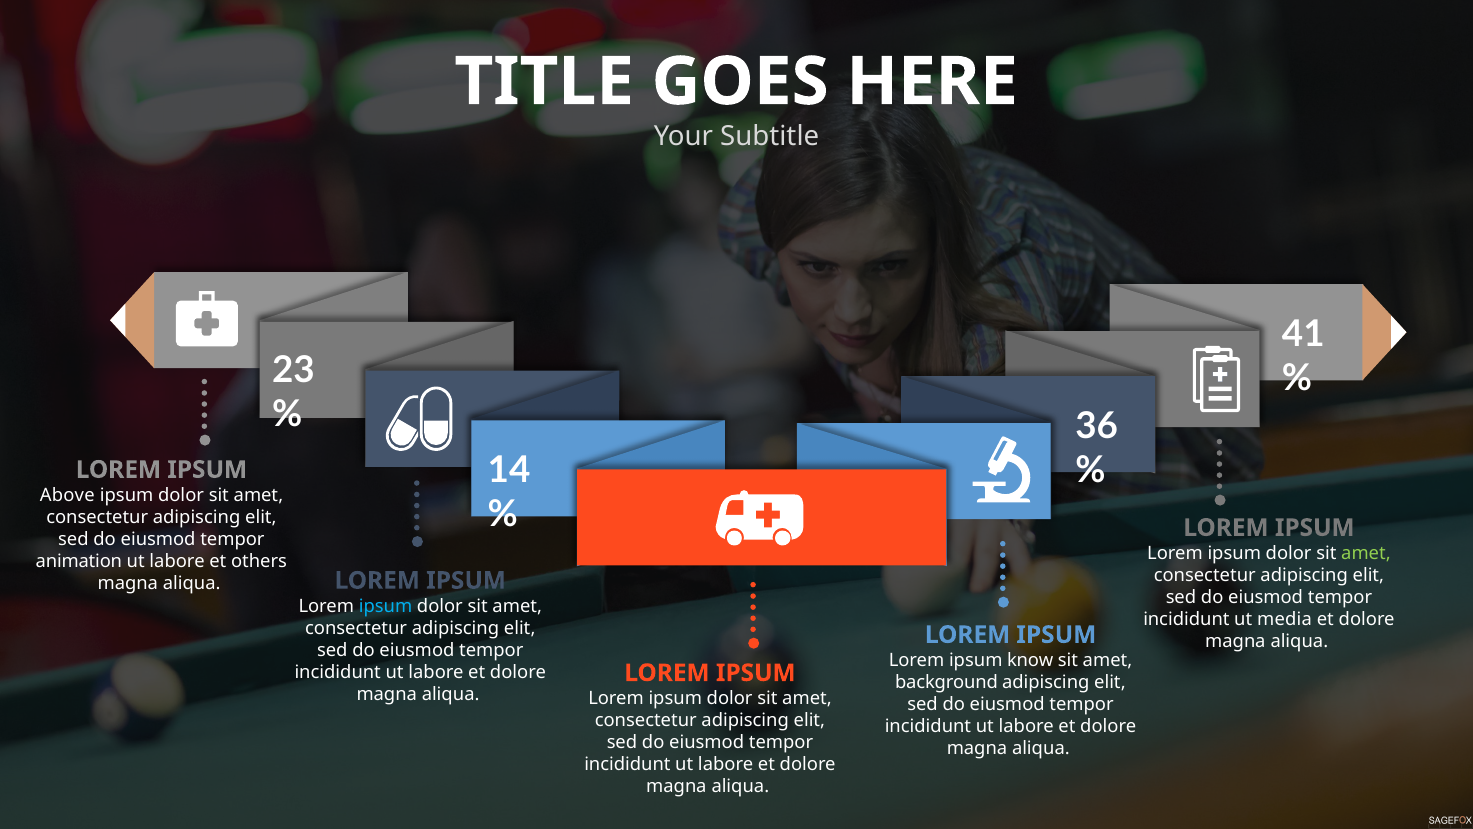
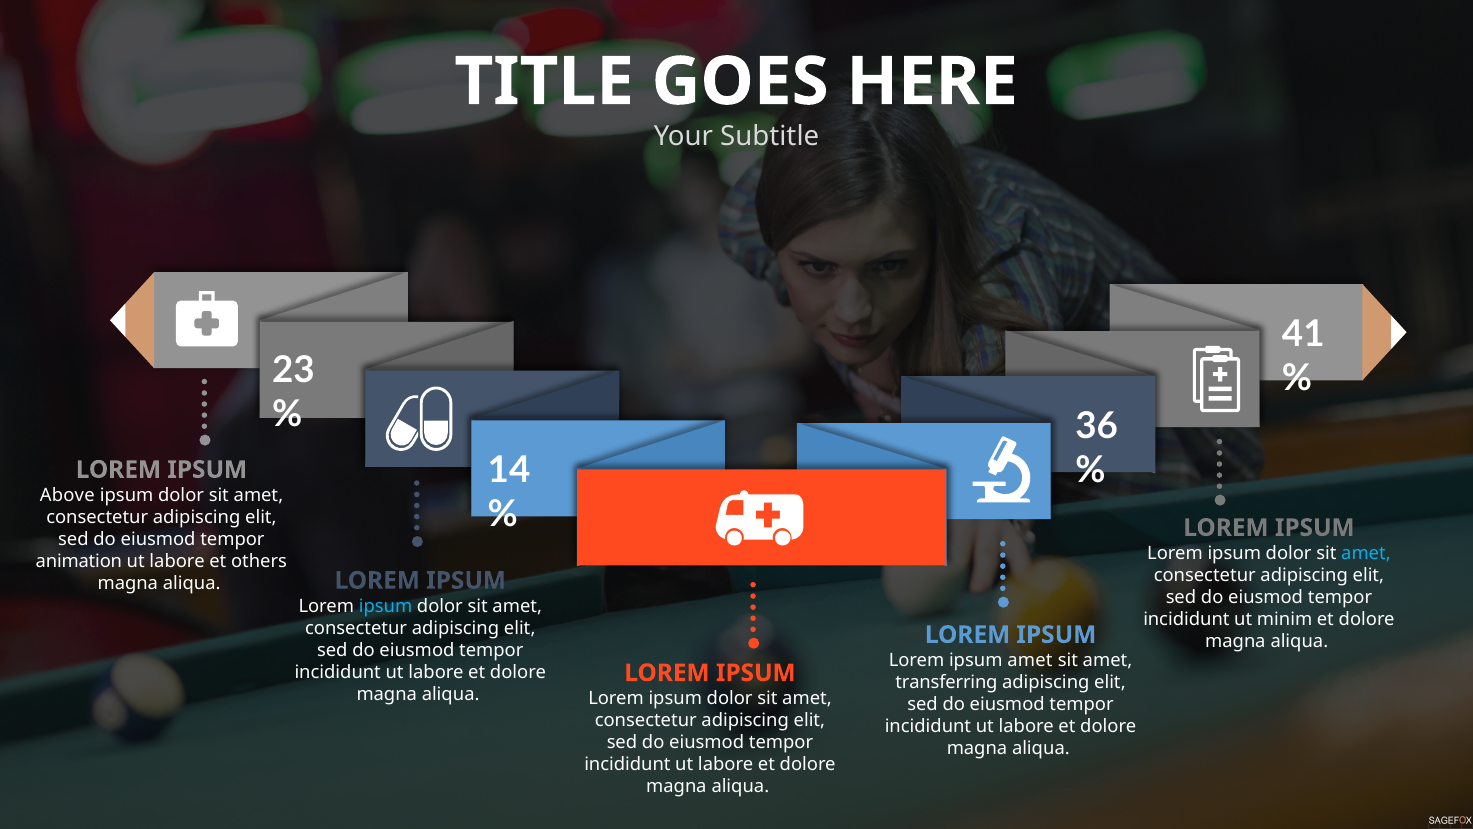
amet colour: light green -> light blue (1366, 553)
media: media -> minim (1285, 619)
ipsum know: know -> amet (1030, 660)
background: background -> transferring (946, 682)
